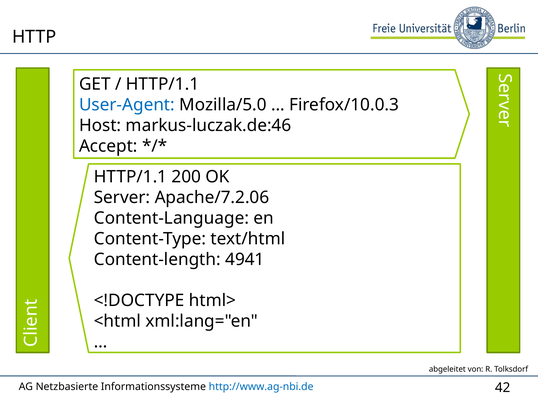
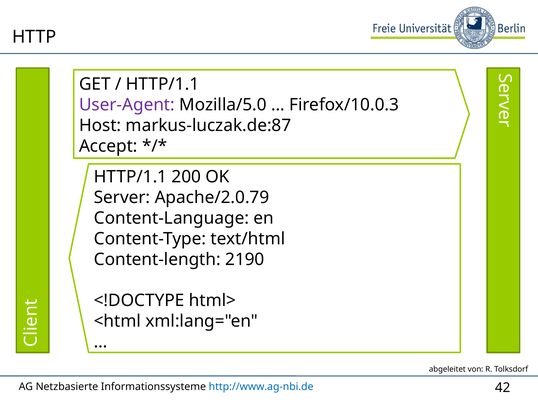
User-Agent colour: blue -> purple (127, 105)
markus-luczak.de:46: markus-luczak.de:46 -> markus-luczak.de:87 (208, 125)
Apache/7.2.06: Apache/7.2.06 -> Apache/2.0.79 (212, 197)
4941: 4941 -> 2190 (245, 259)
